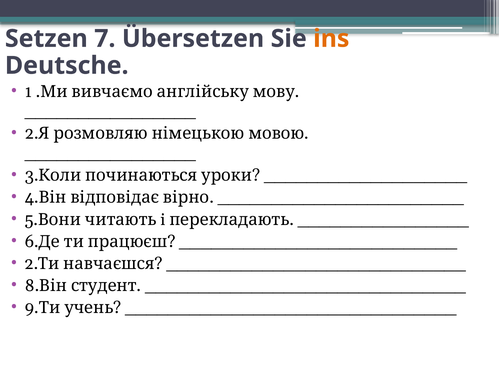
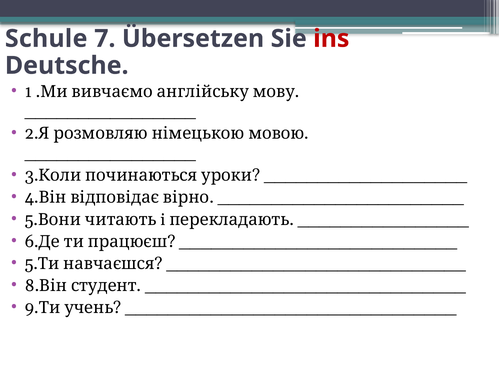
Setzen: Setzen -> Schule (46, 39)
ins colour: orange -> red (331, 39)
2: 2 -> 5 (31, 264)
